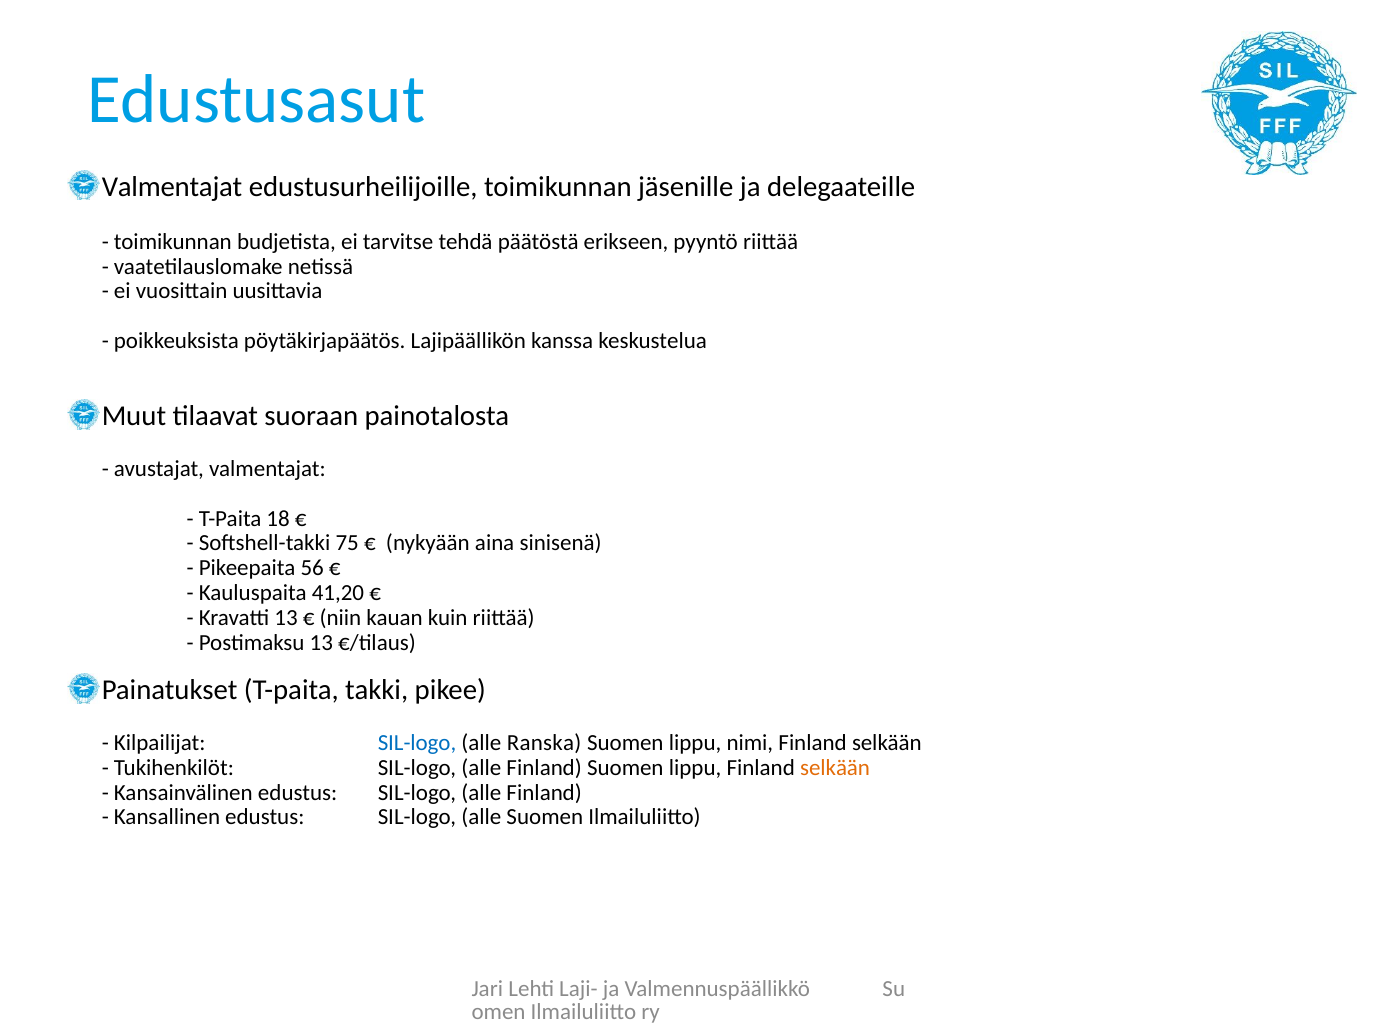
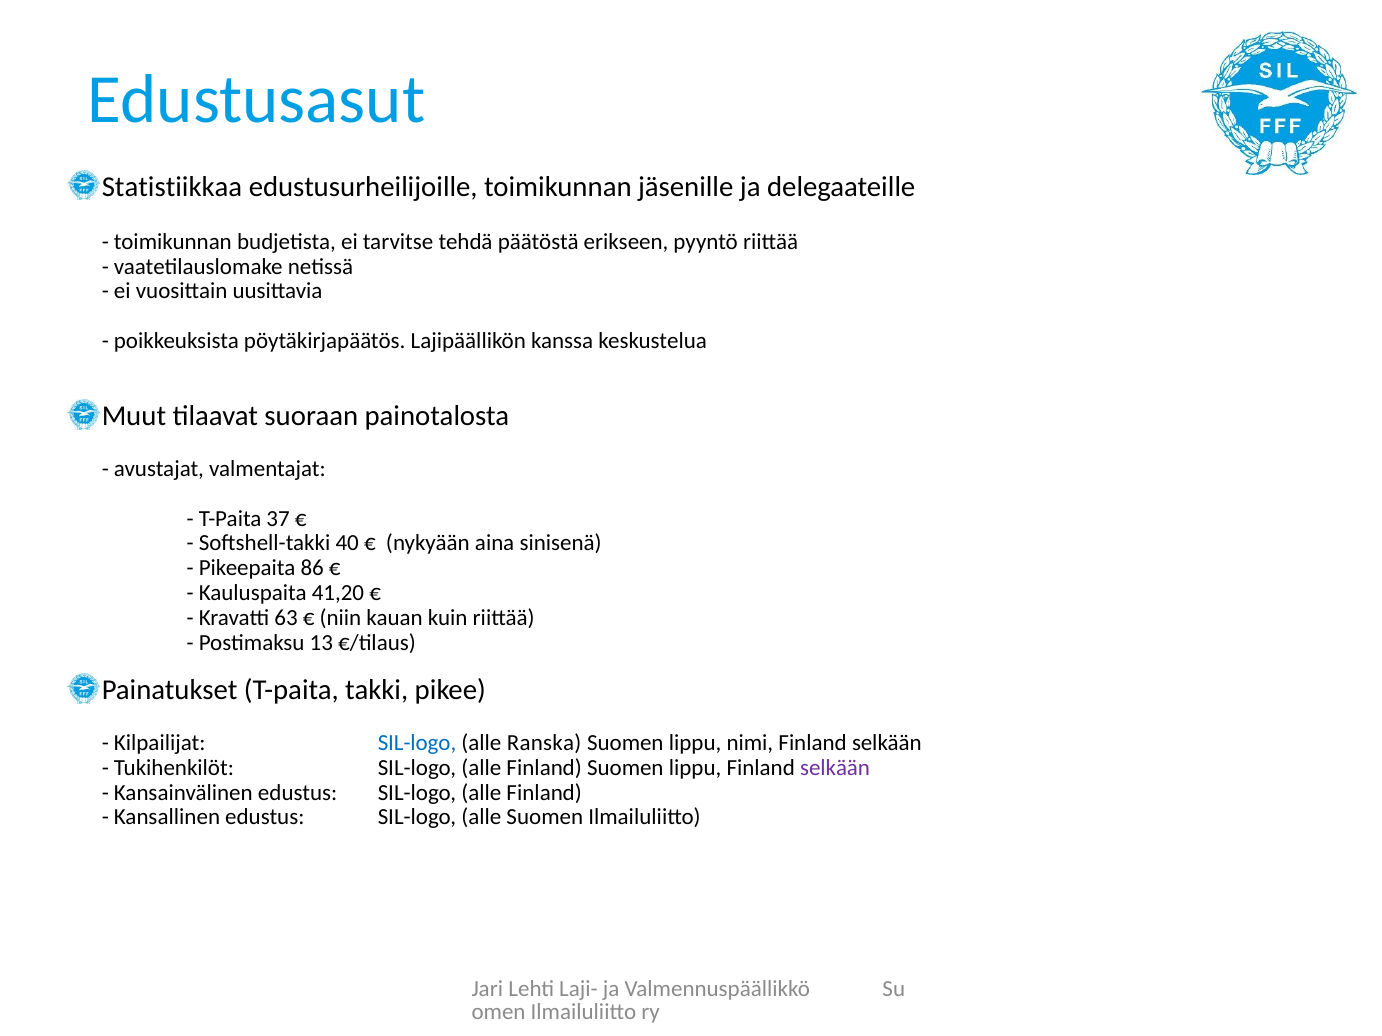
Valmentajat: Valmentajat -> Statistiikkaa (172, 187)
18: 18 -> 37 (278, 519)
75: 75 -> 40 (347, 544)
56: 56 -> 86 (312, 568)
Kravatti 13: 13 -> 63 (286, 618)
selkään colour: orange -> purple (835, 768)
